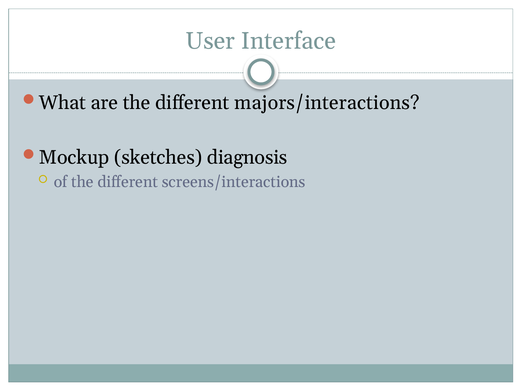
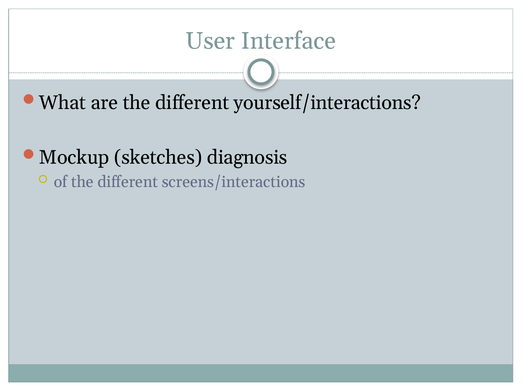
majors/interactions: majors/interactions -> yourself/interactions (327, 103)
